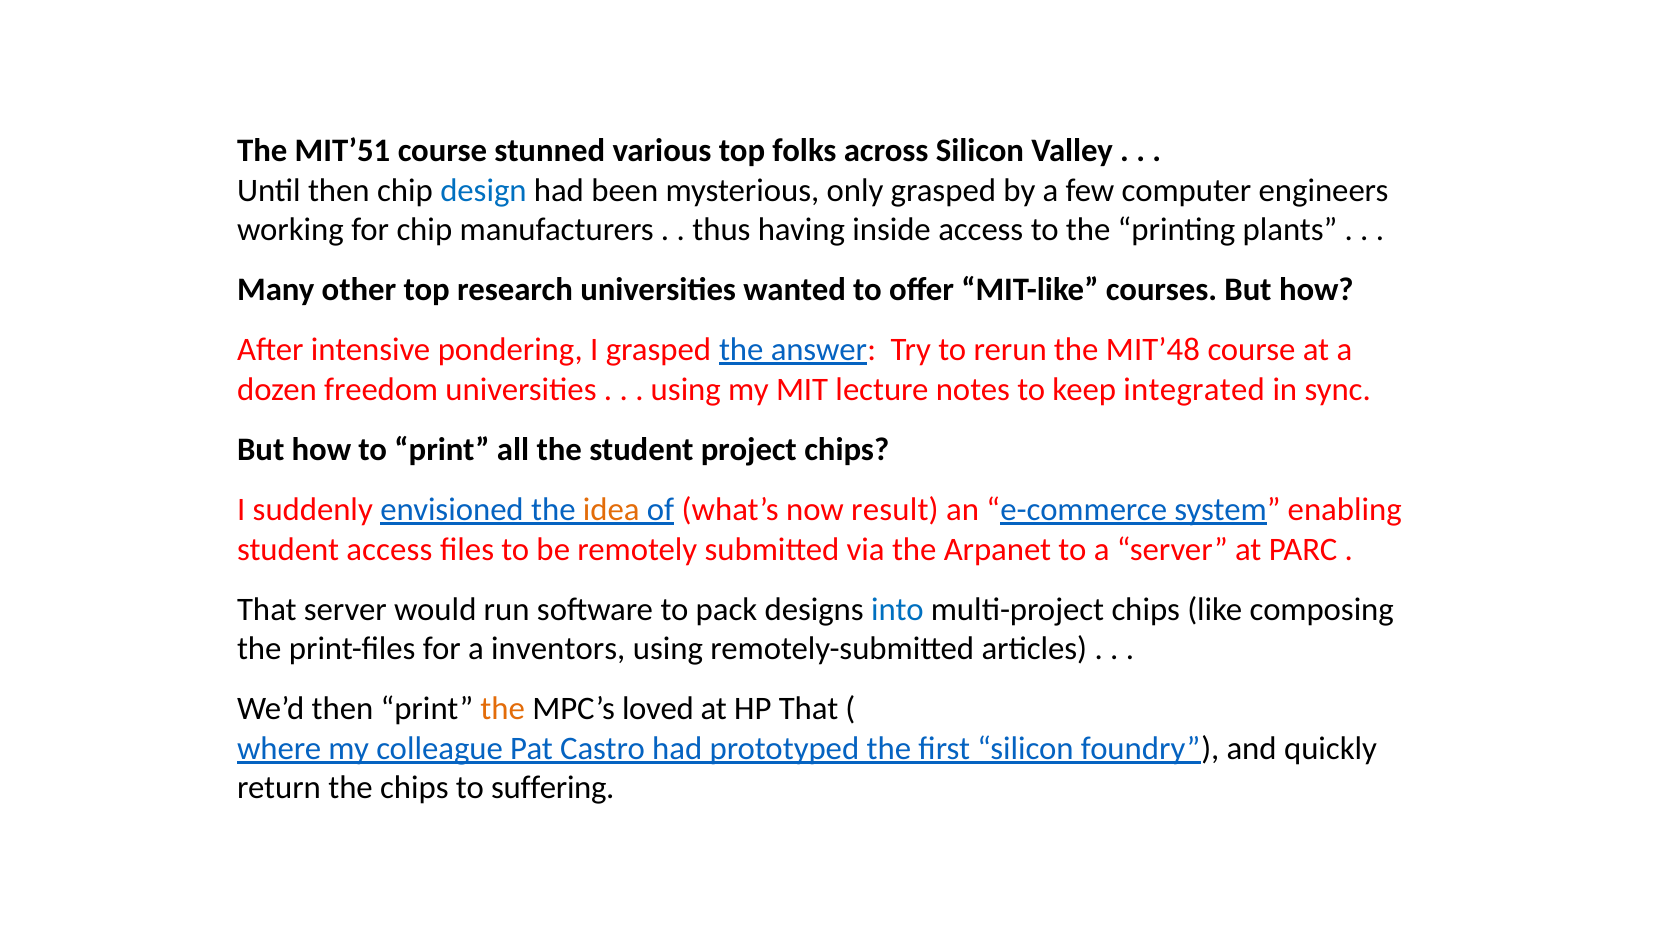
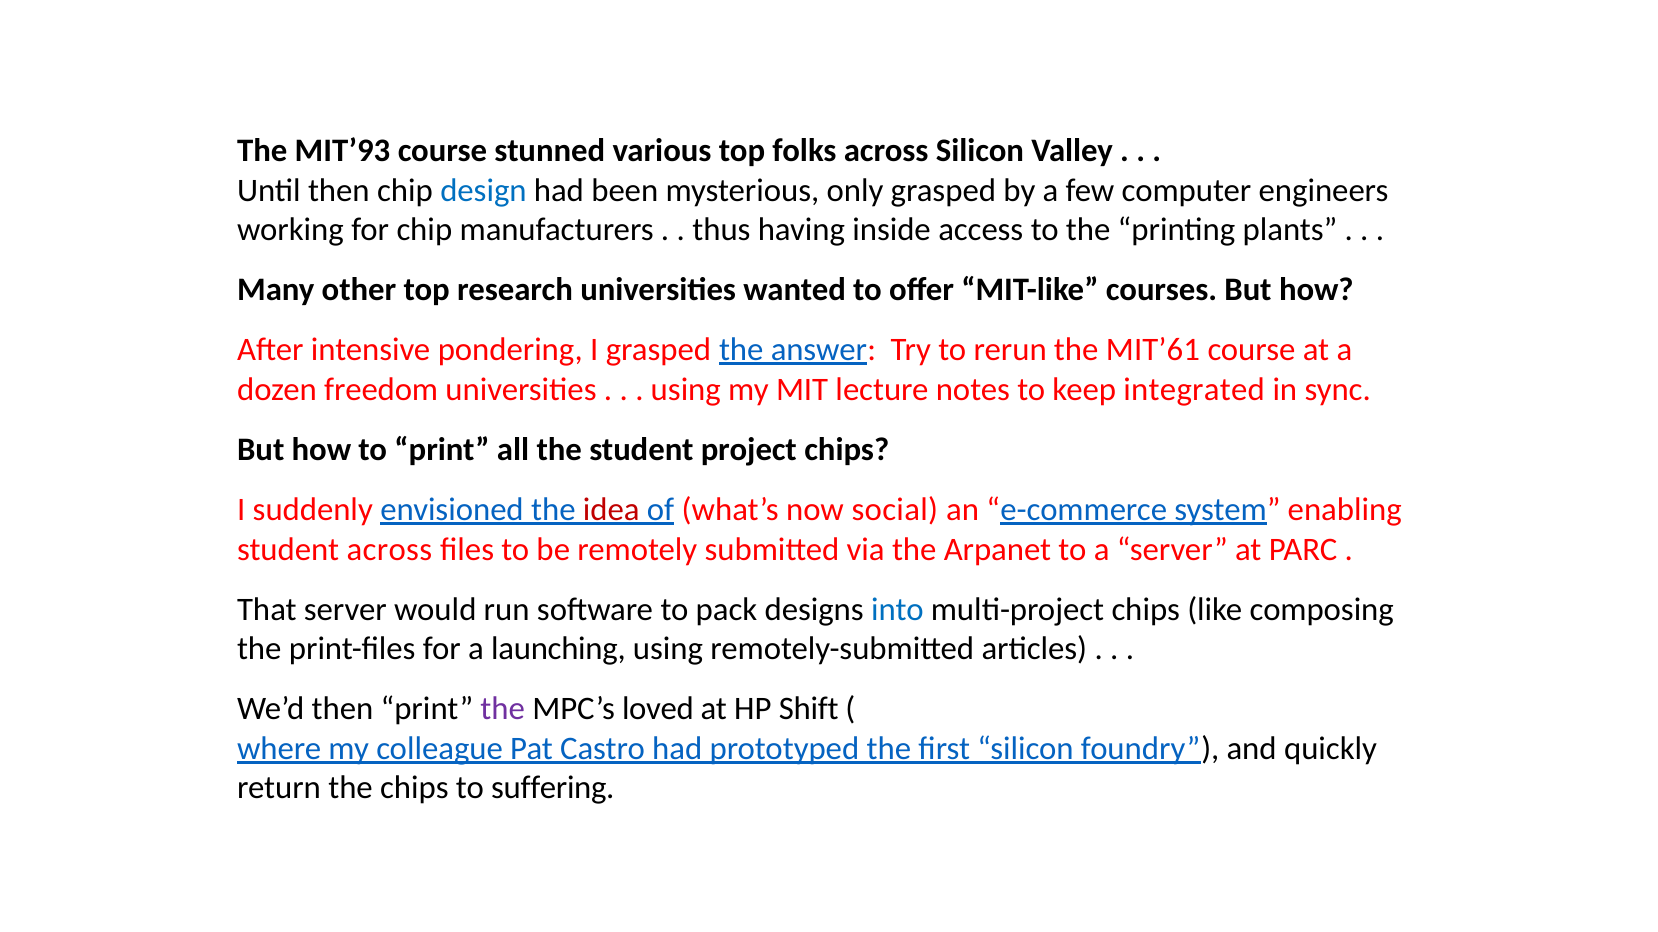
MIT’51: MIT’51 -> MIT’93 (342, 151)
MIT’48: MIT’48 -> MIT’61 (1153, 350)
idea colour: orange -> red (611, 510)
result: result -> social (895, 510)
student access: access -> across (389, 550)
inventors: inventors -> launching (558, 649)
the colour: orange -> purple (503, 709)
HP That: That -> Shift (809, 709)
